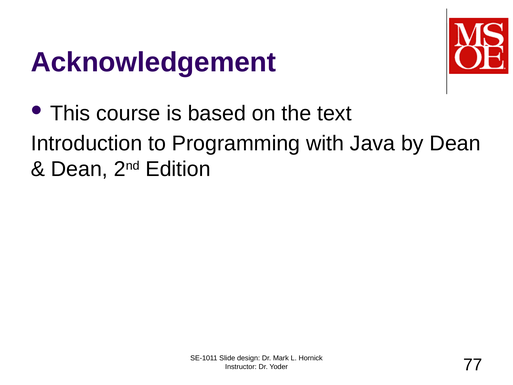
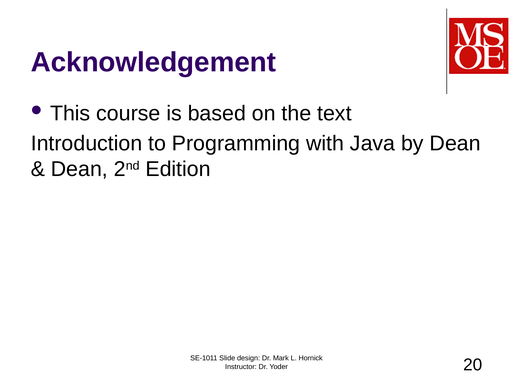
77: 77 -> 20 (473, 365)
